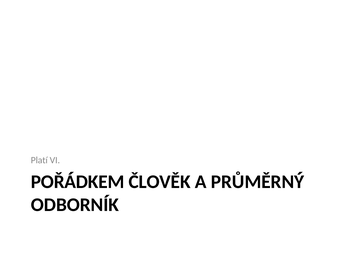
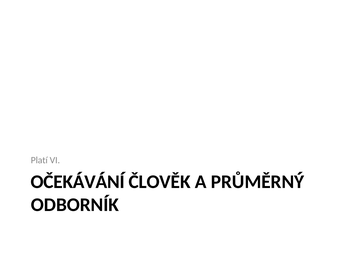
POŘÁDKEM: POŘÁDKEM -> OČEKÁVÁNÍ (78, 182)
